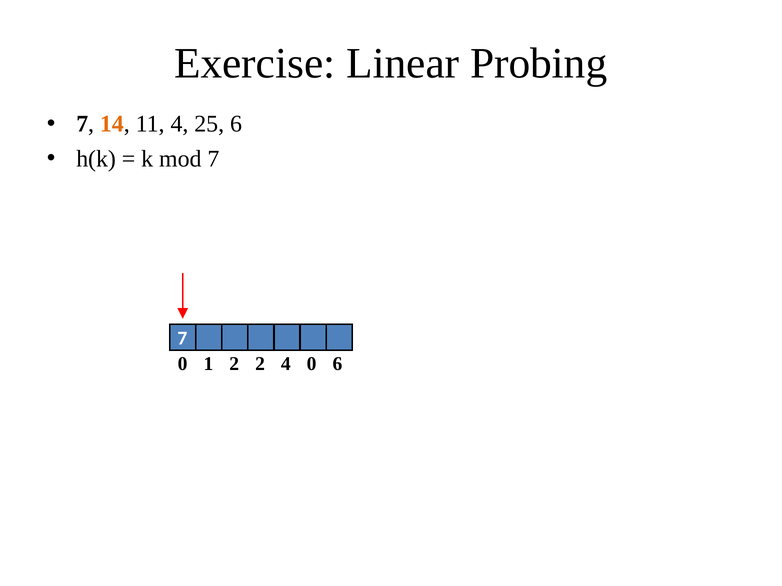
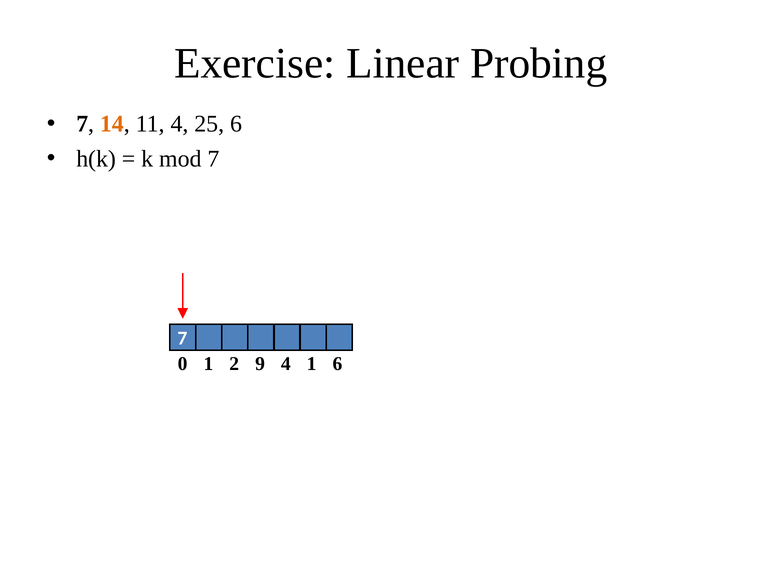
2 2: 2 -> 9 (260, 364)
4 0: 0 -> 1 (312, 364)
